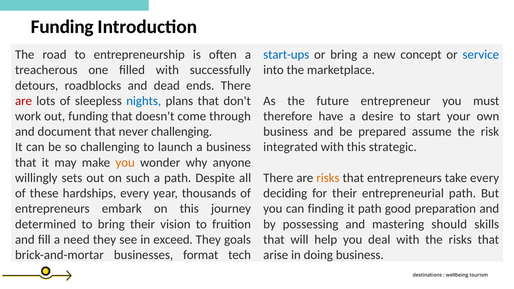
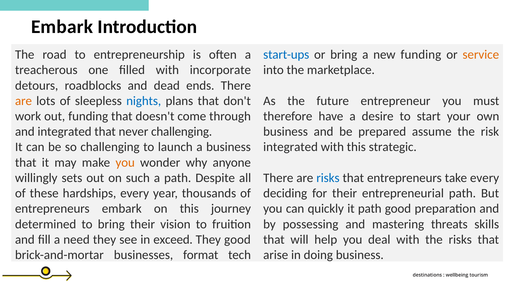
Funding: Funding -> Embark (62, 27)
new concept: concept -> funding (421, 55)
service colour: blue -> orange (481, 55)
successfully: successfully -> incorporate (220, 70)
are colour: red -> orange (23, 101)
and document: document -> integrated (65, 132)
risks colour: orange -> blue (328, 178)
finding: finding -> quickly (326, 209)
should: should -> threats (449, 224)
They goals: goals -> good (237, 240)
